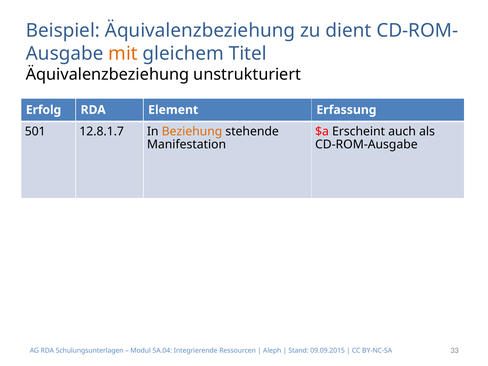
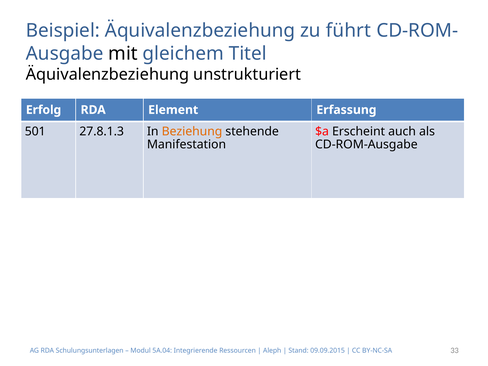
dient: dient -> führt (348, 31)
mit colour: orange -> black (123, 53)
12.8.1.7: 12.8.1.7 -> 27.8.1.3 (102, 132)
